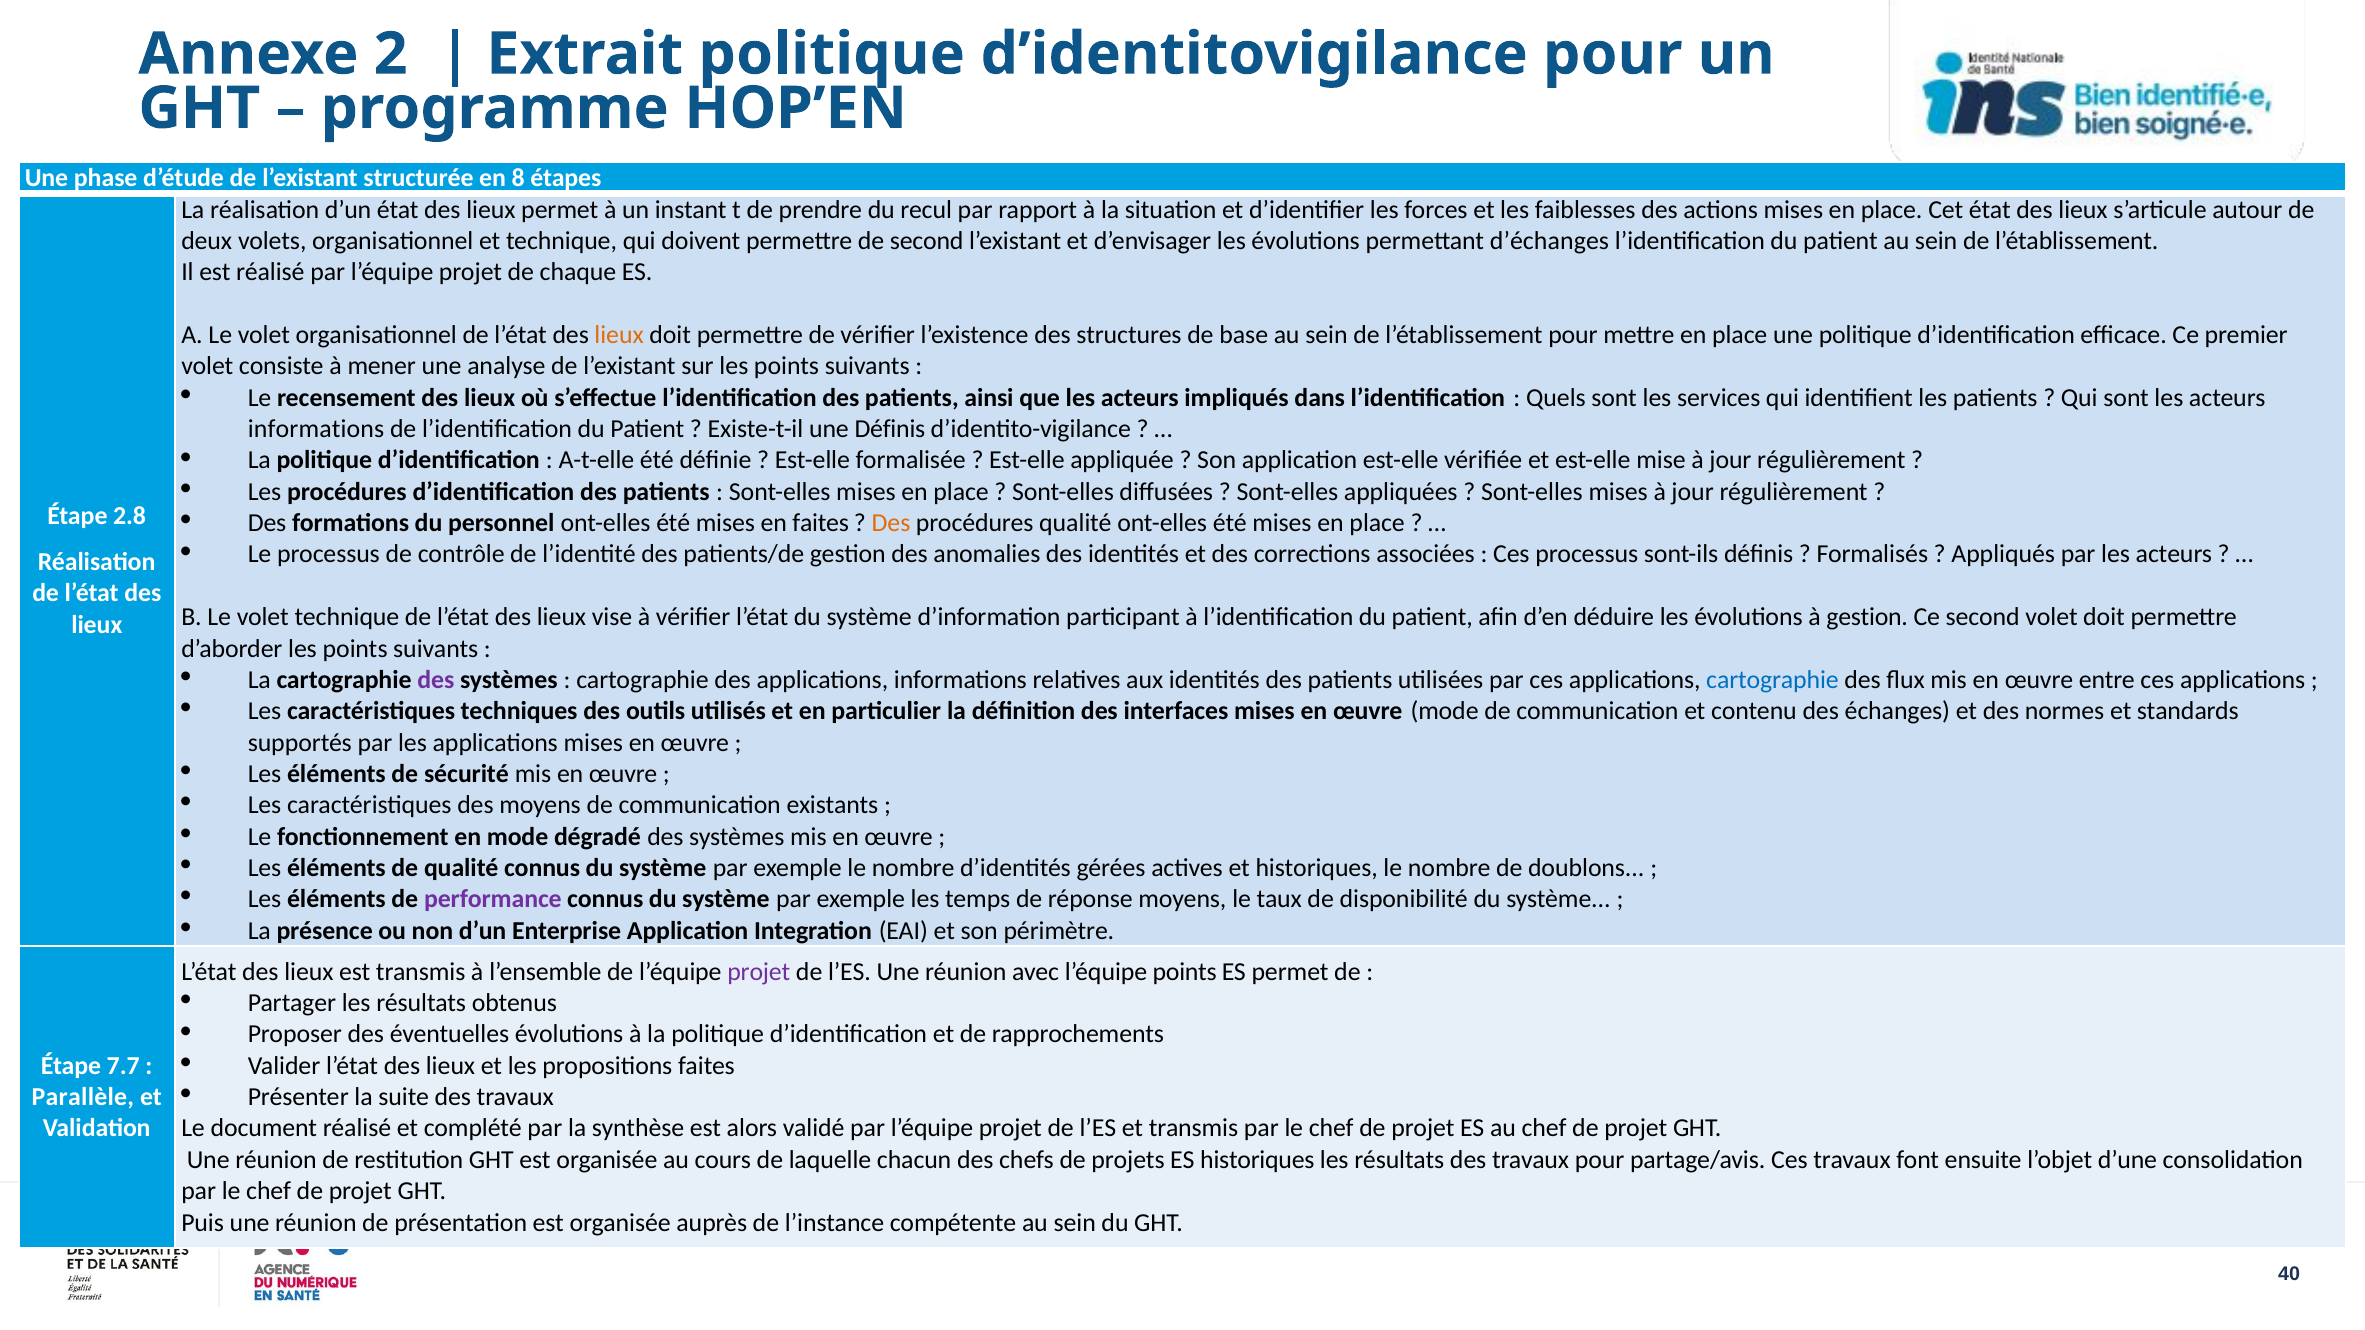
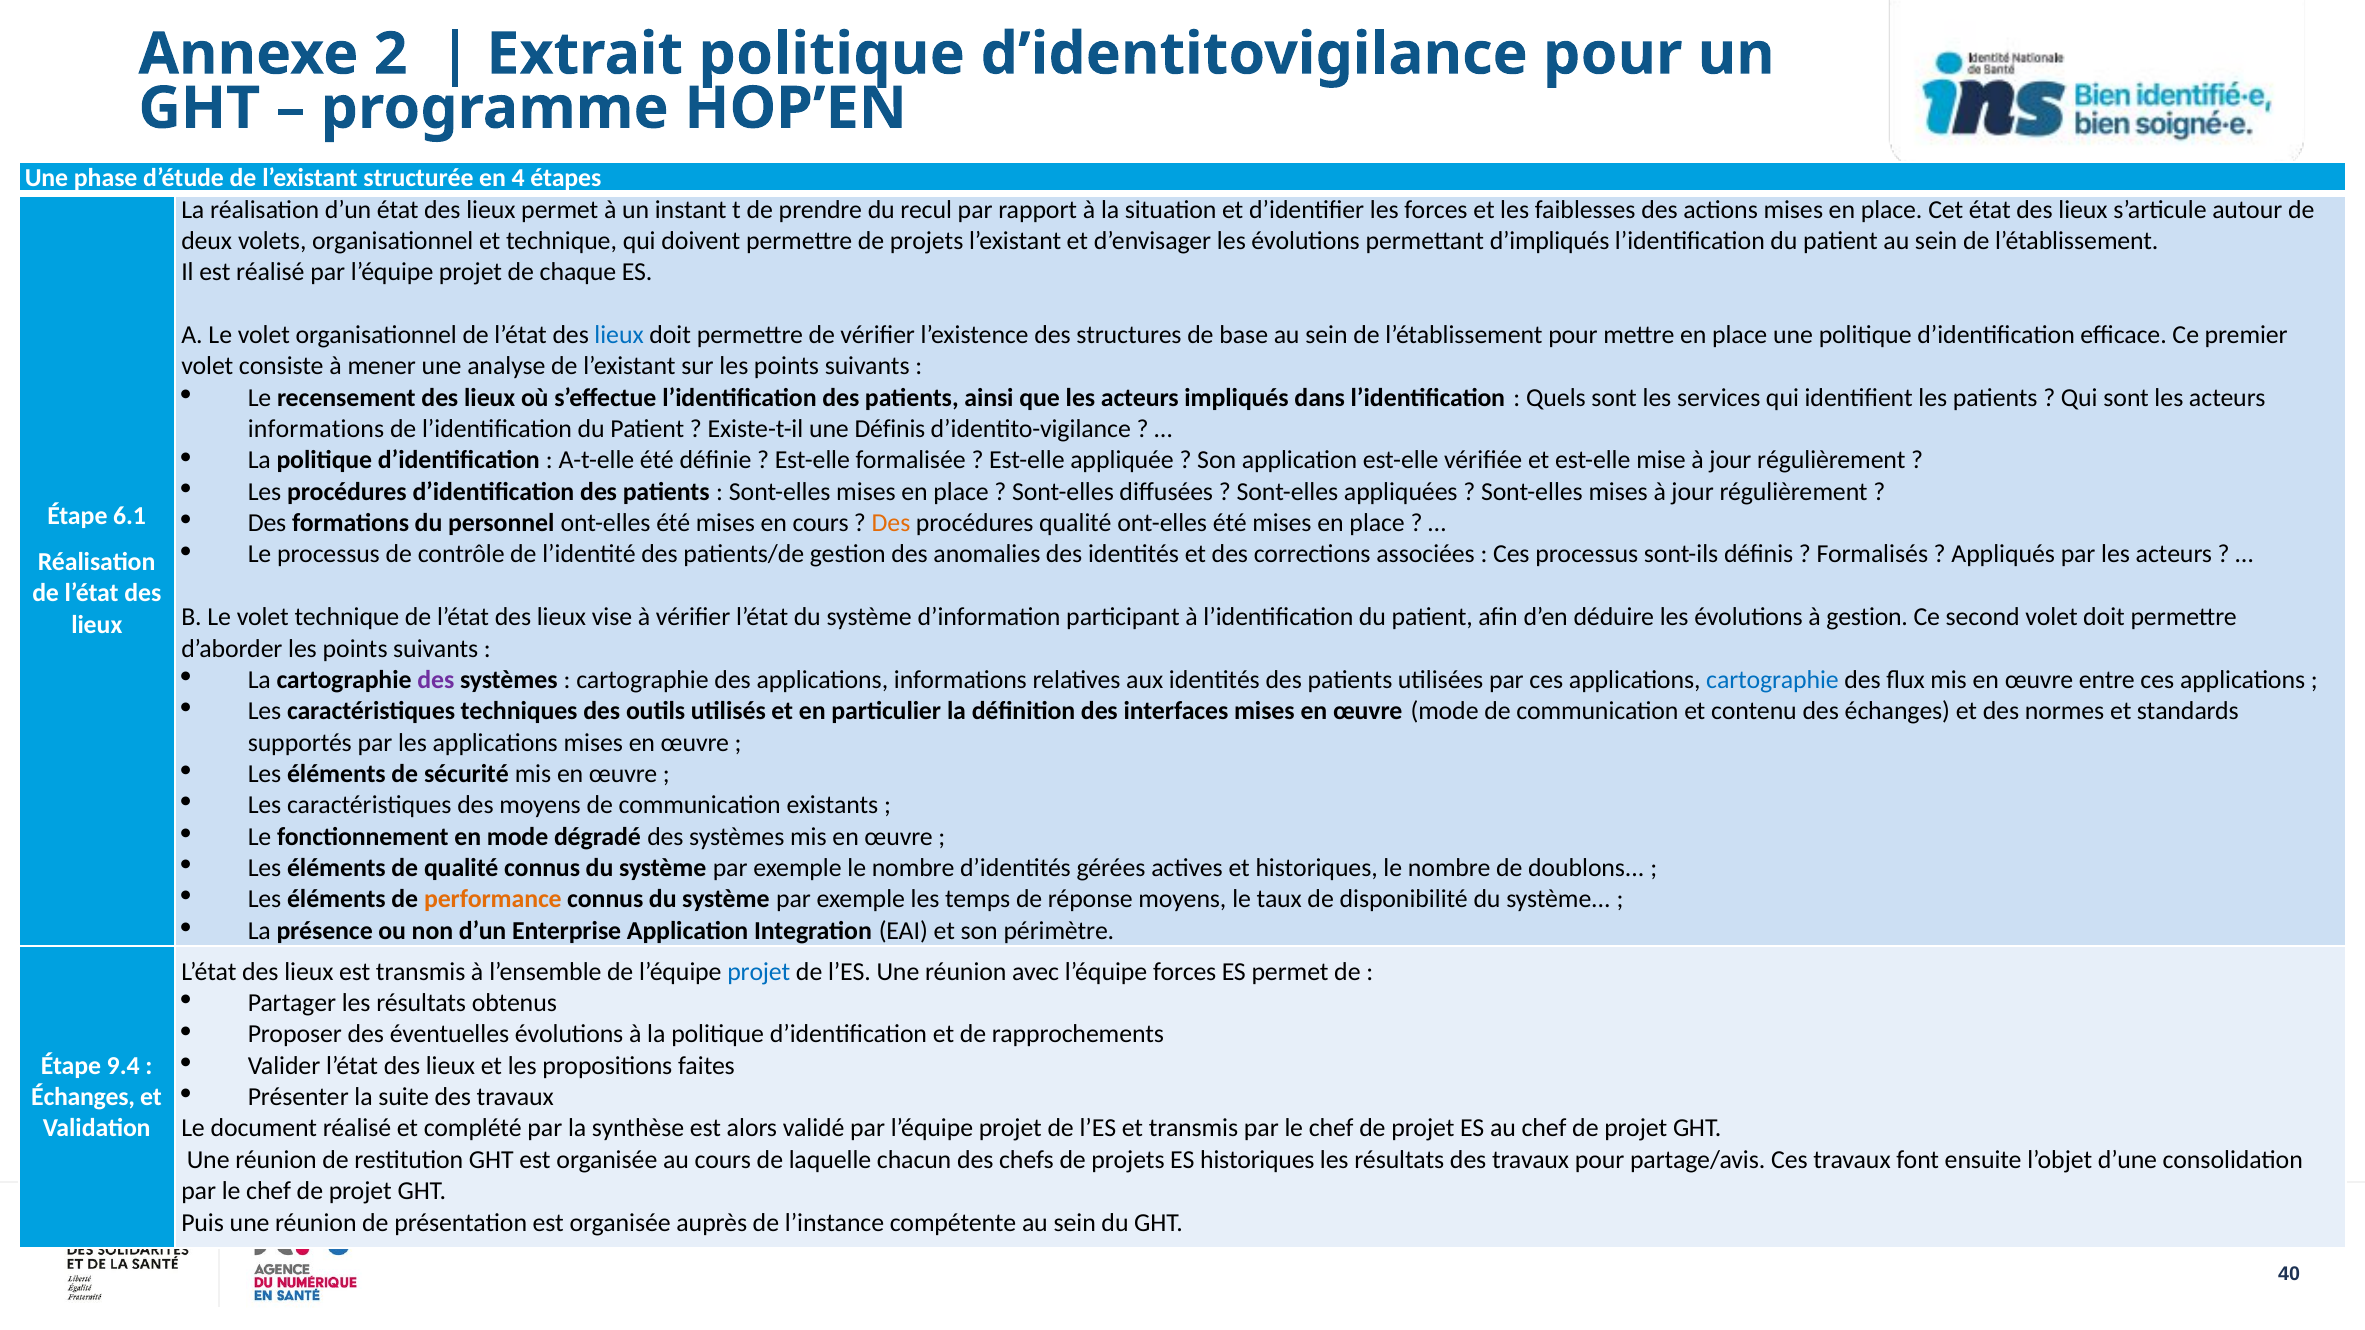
8: 8 -> 4 (518, 178)
permettre de second: second -> projets (927, 241)
d’échanges: d’échanges -> d’impliqués (1550, 241)
lieux colour: orange -> blue (619, 335)
2.8: 2.8 -> 6.1 (130, 516)
en faites: faites -> cours (821, 523)
performance colour: purple -> orange (493, 899)
projet colour: purple -> blue (759, 972)
l’équipe points: points -> forces (1185, 972)
7.7: 7.7 -> 9.4 (123, 1066)
Parallèle: Parallèle -> Échanges (83, 1097)
